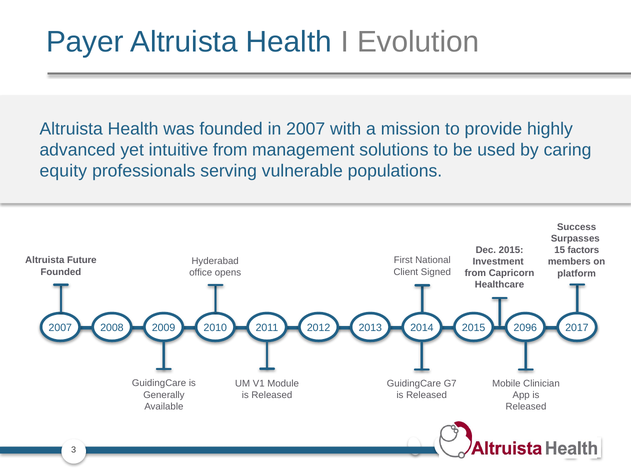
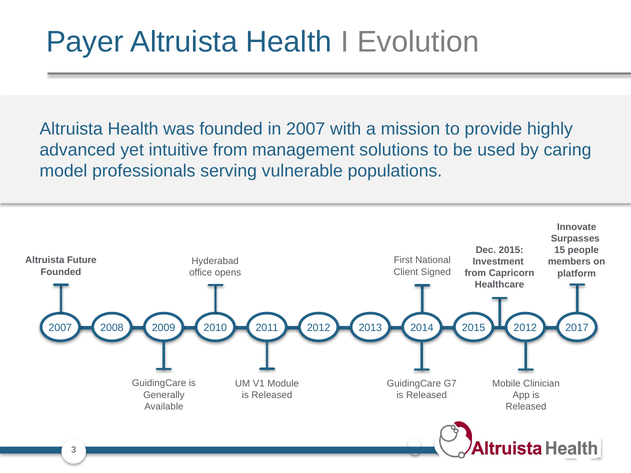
equity: equity -> model (63, 171)
Success: Success -> Innovate (577, 227)
factors: factors -> people (583, 250)
2015 2096: 2096 -> 2012 (525, 328)
